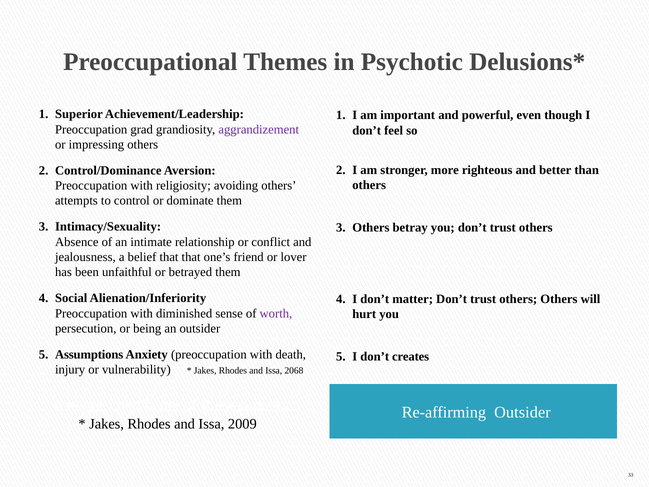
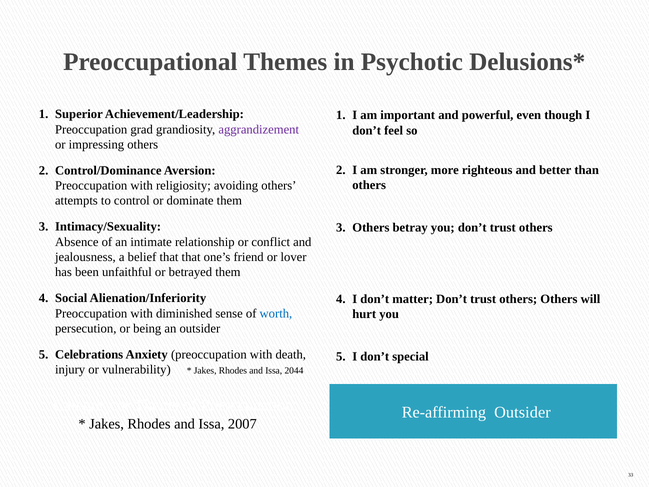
worth colour: purple -> blue (276, 313)
Assumptions: Assumptions -> Celebrations (89, 354)
creates: creates -> special (410, 356)
2068: 2068 -> 2044 (294, 371)
2009: 2009 -> 2007 (242, 424)
